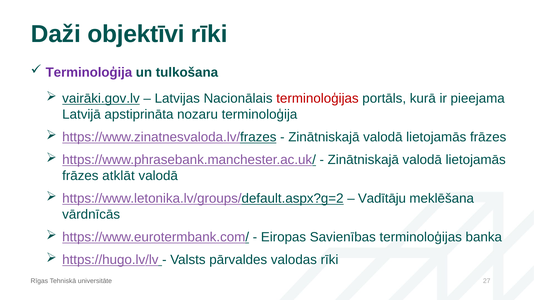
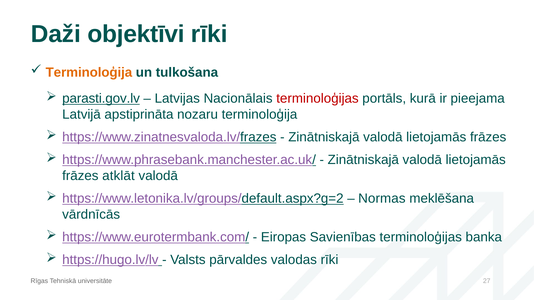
Terminoloģija colour: purple -> orange (89, 73)
vairāki.gov.lv: vairāki.gov.lv -> parasti.gov.lv (101, 99)
Vadītāju: Vadītāju -> Normas (382, 199)
